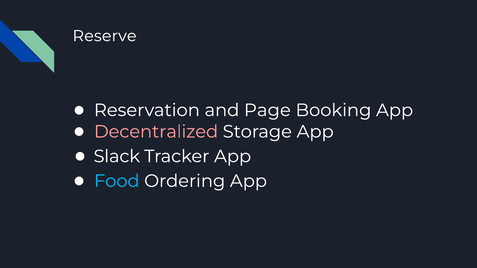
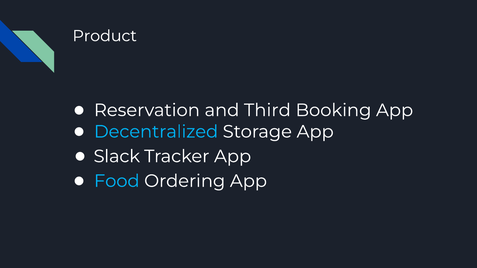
Reserve: Reserve -> Product (105, 36)
Page: Page -> Third (267, 110)
Decentralized colour: pink -> light blue (156, 132)
